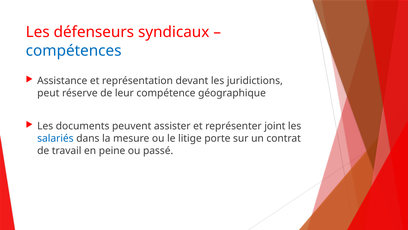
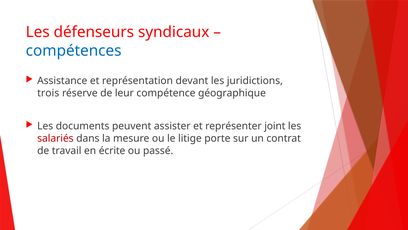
peut: peut -> trois (48, 93)
salariés colour: blue -> red (55, 138)
peine: peine -> écrite (112, 150)
